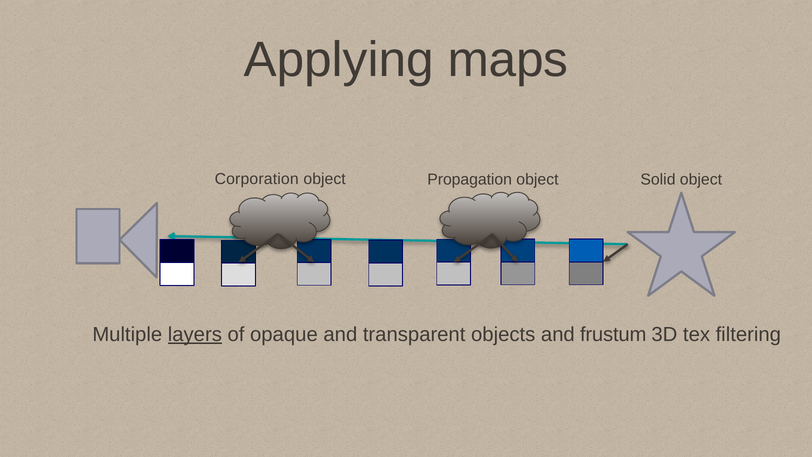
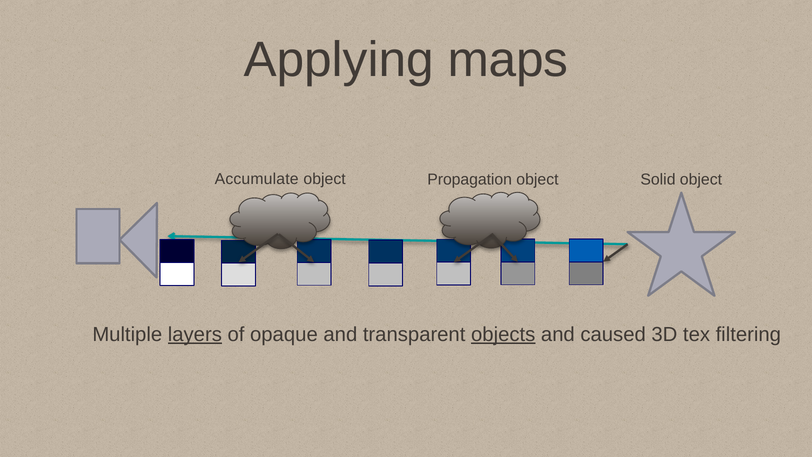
Corporation: Corporation -> Accumulate (257, 179)
objects underline: none -> present (503, 334)
frustum: frustum -> caused (613, 334)
